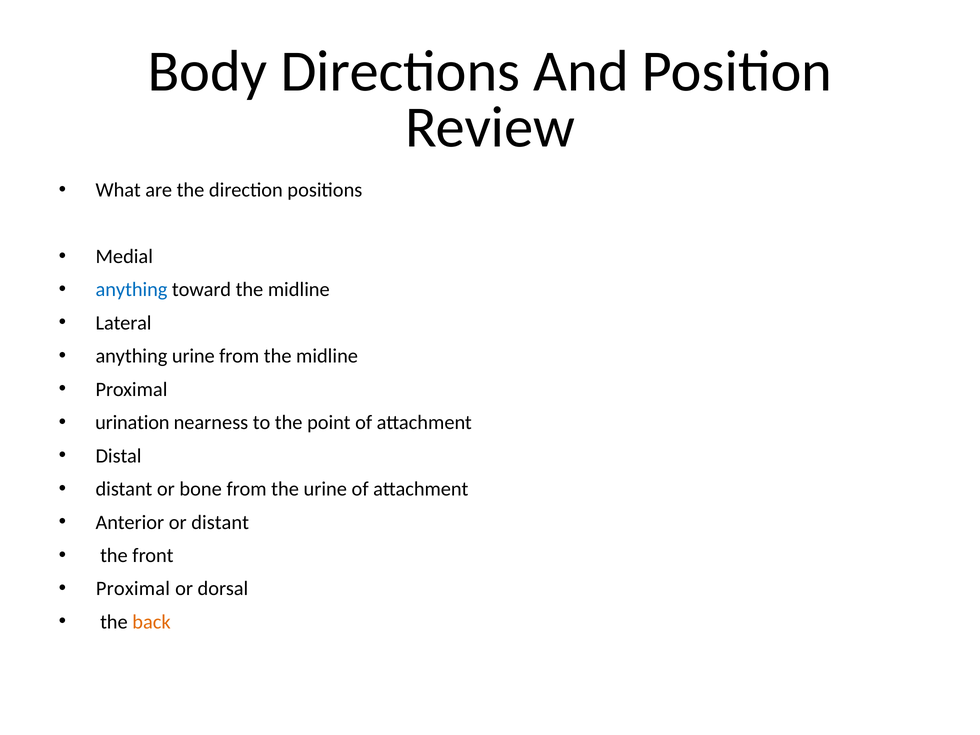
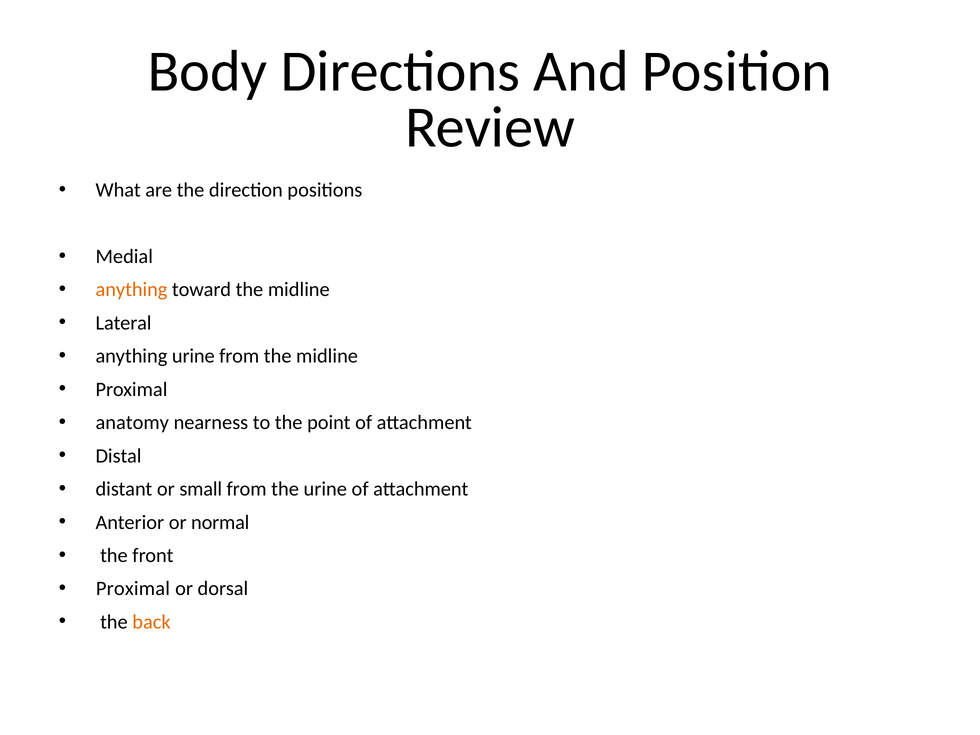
anything colour: blue -> orange (132, 290)
urination: urination -> anatomy (132, 423)
bone: bone -> small (201, 489)
or distant: distant -> normal (220, 522)
